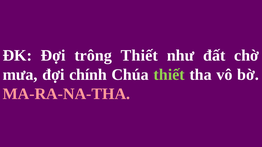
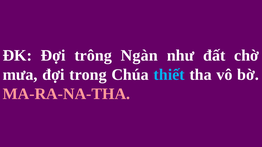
trông Thiết: Thiết -> Ngàn (139, 56)
chính: chính -> trong (88, 75)
thiết colour: light green -> light blue (169, 75)
